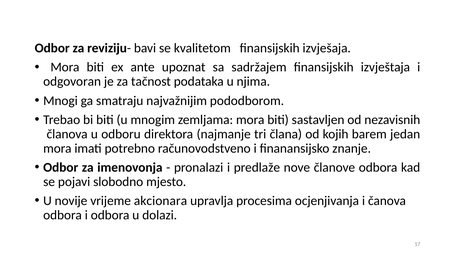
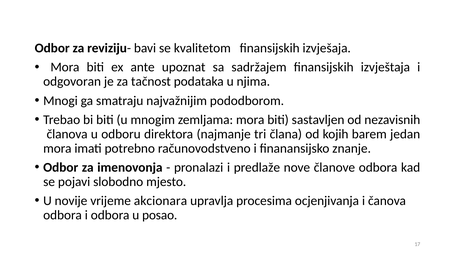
dolazi: dolazi -> posao (160, 215)
